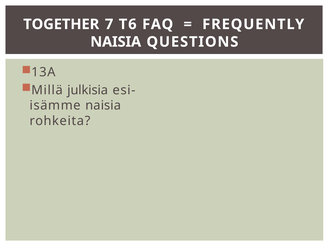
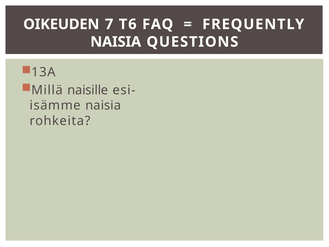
TOGETHER: TOGETHER -> OIKEUDEN (61, 24)
julkisia: julkisia -> naisille (88, 90)
